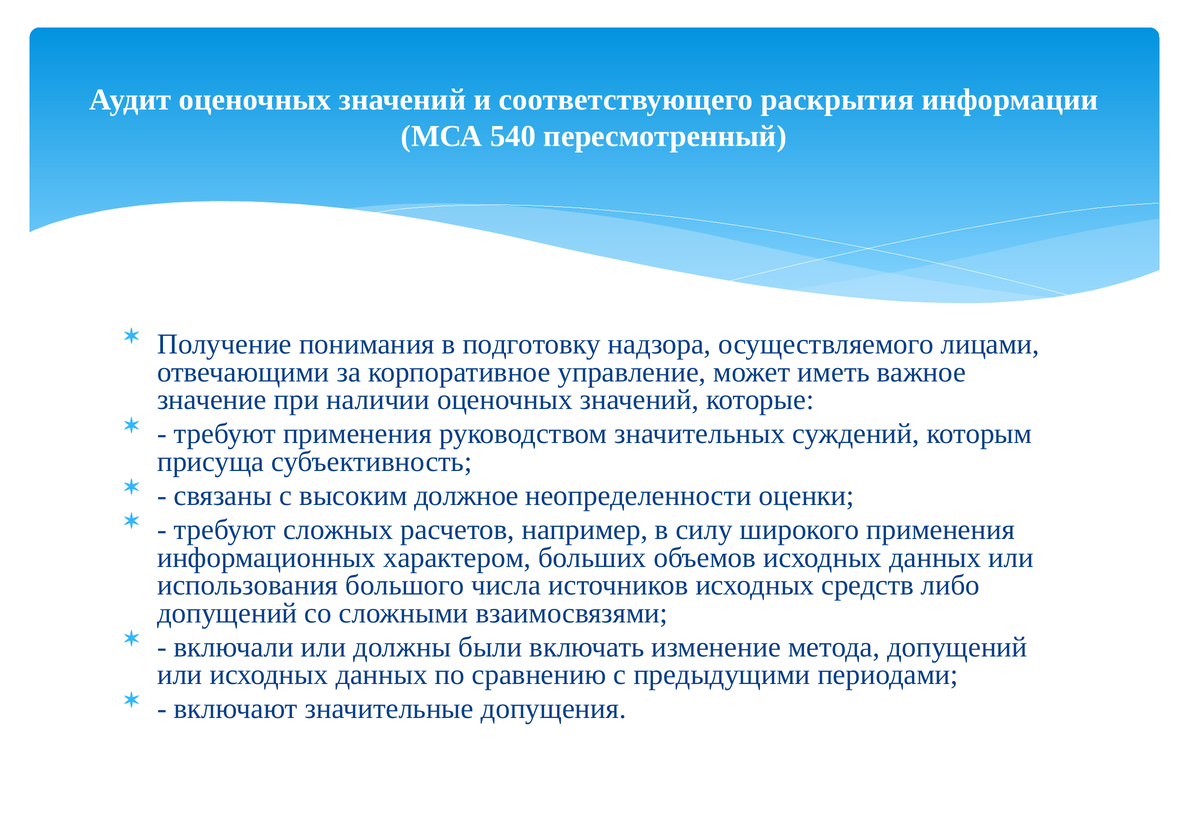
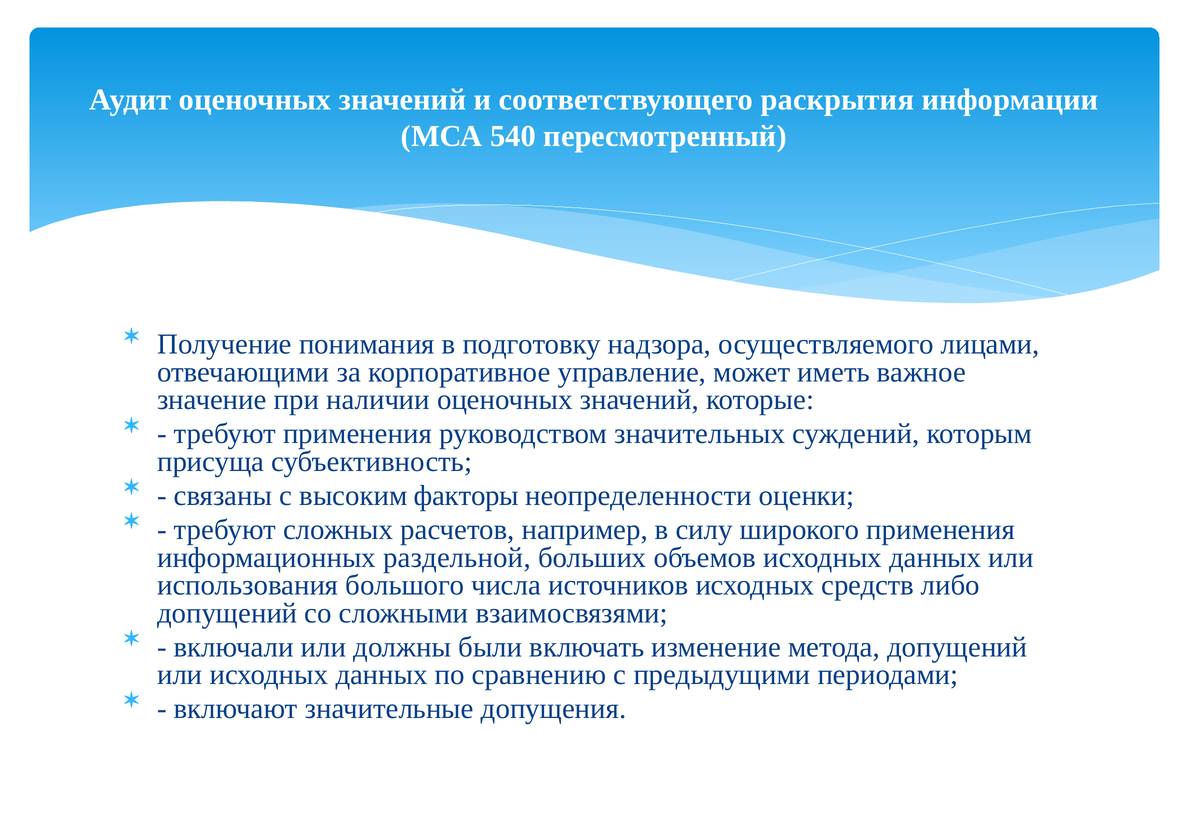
должное: должное -> факторы (466, 496)
характером: характером -> раздельной (457, 558)
